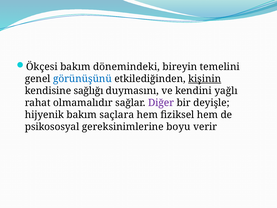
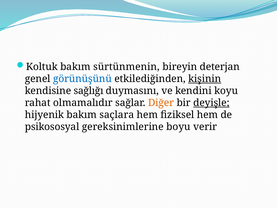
Ökçesi: Ökçesi -> Koltuk (42, 67)
dönemindeki: dönemindeki -> sürtünmenin (126, 67)
temelini: temelini -> deterjan (220, 67)
yağlı: yağlı -> koyu (226, 91)
Diğer colour: purple -> orange (161, 103)
deyişle underline: none -> present (211, 103)
